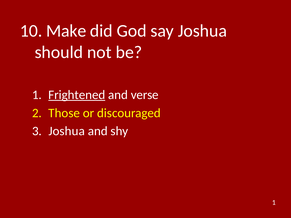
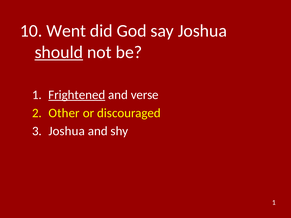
Make: Make -> Went (66, 31)
should underline: none -> present (59, 52)
Those: Those -> Other (64, 113)
